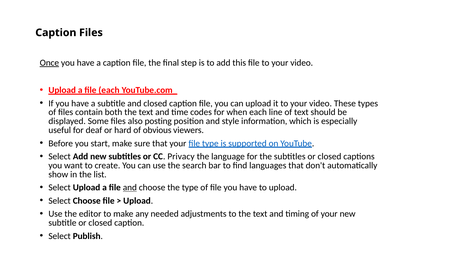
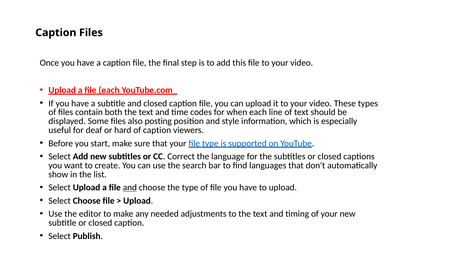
Once underline: present -> none (49, 63)
of obvious: obvious -> caption (157, 130)
Privacy: Privacy -> Correct (181, 157)
